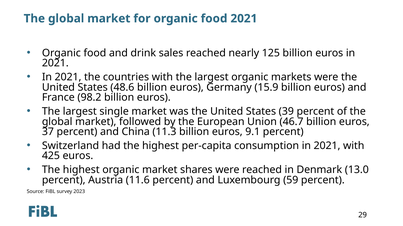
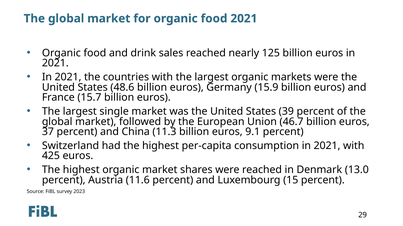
98.2: 98.2 -> 15.7 (89, 98)
59: 59 -> 15 (291, 180)
